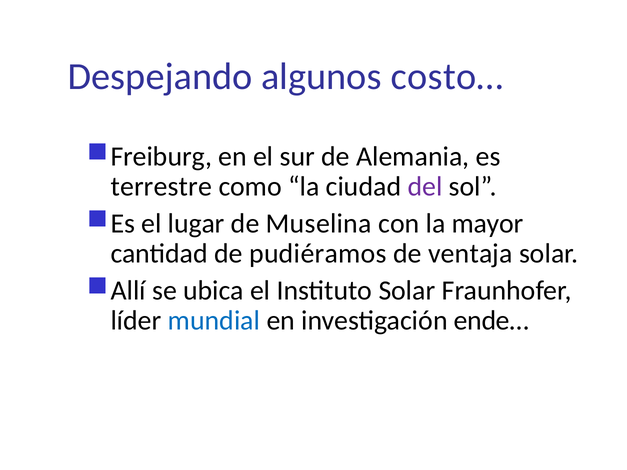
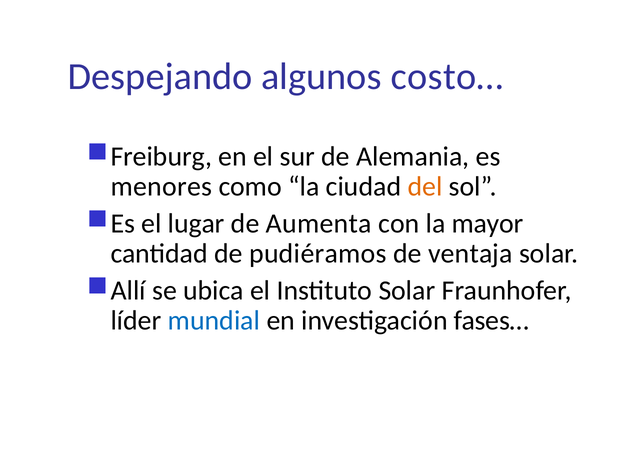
terrestre: terrestre -> menores (161, 187)
del colour: purple -> orange (425, 187)
Muselina: Muselina -> Aumenta (319, 224)
ende…: ende… -> fases… (491, 321)
